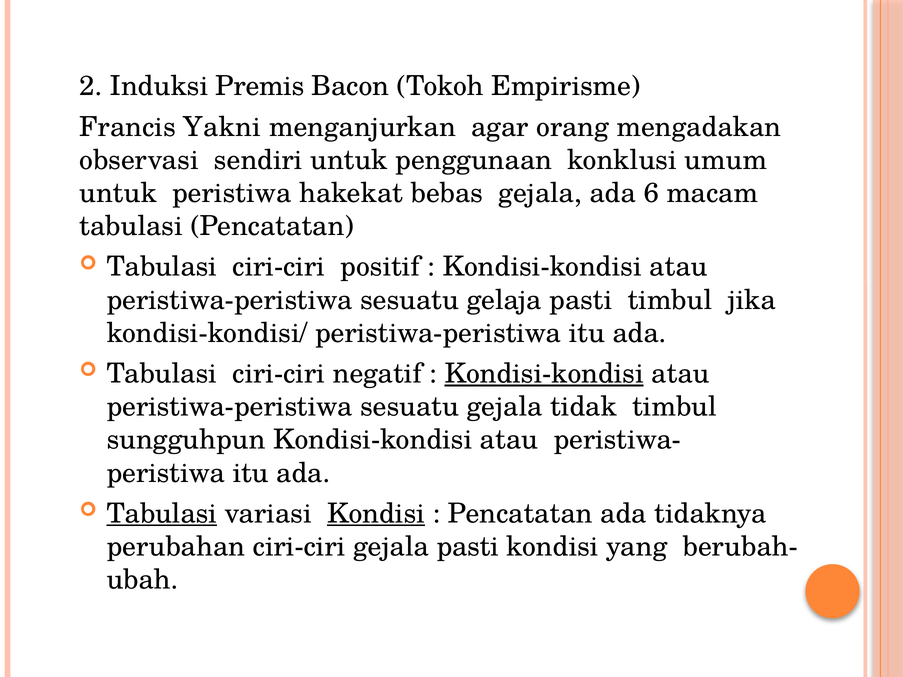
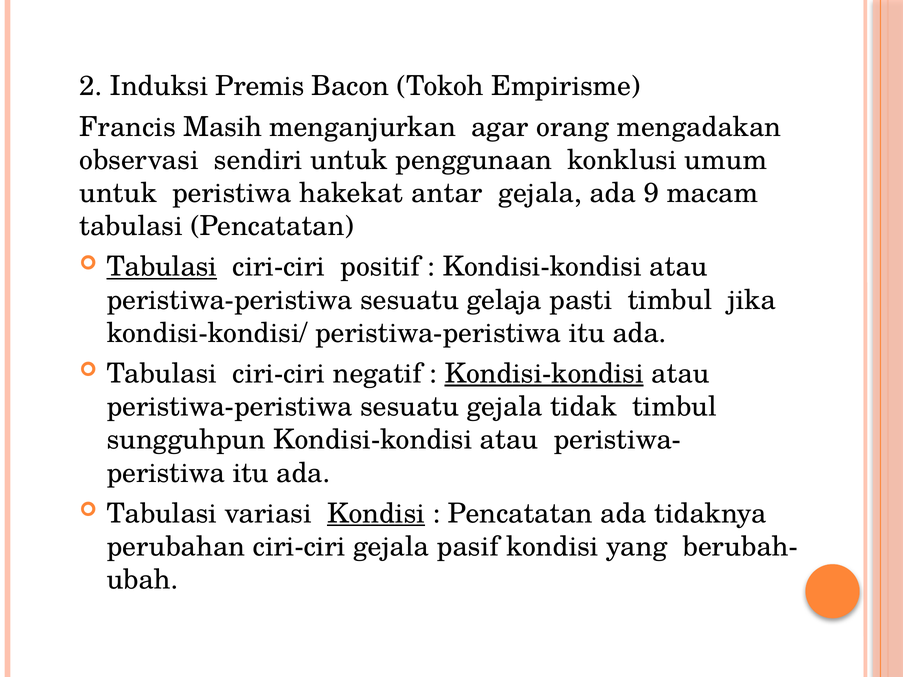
Yakni: Yakni -> Masih (223, 127)
bebas: bebas -> antar (447, 193)
6: 6 -> 9 (651, 193)
Tabulasi underline: none -> present (162, 267)
Tabulasi underline: present -> none (162, 514)
gejala pasti: pasti -> pasif (468, 547)
